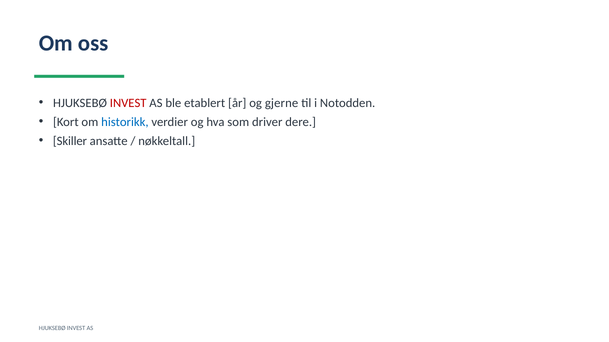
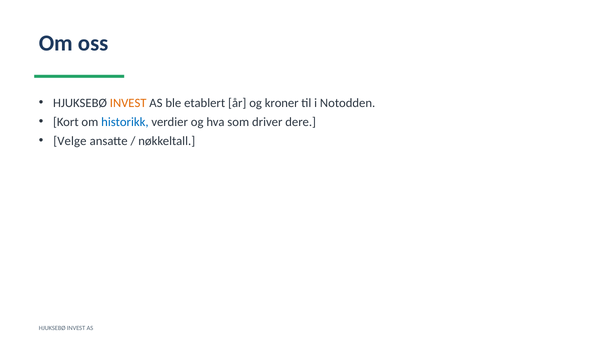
INVEST colour: red -> orange (128, 103)
gjerne: gjerne -> kroner (282, 103)
Skiller: Skiller -> Velge (70, 141)
